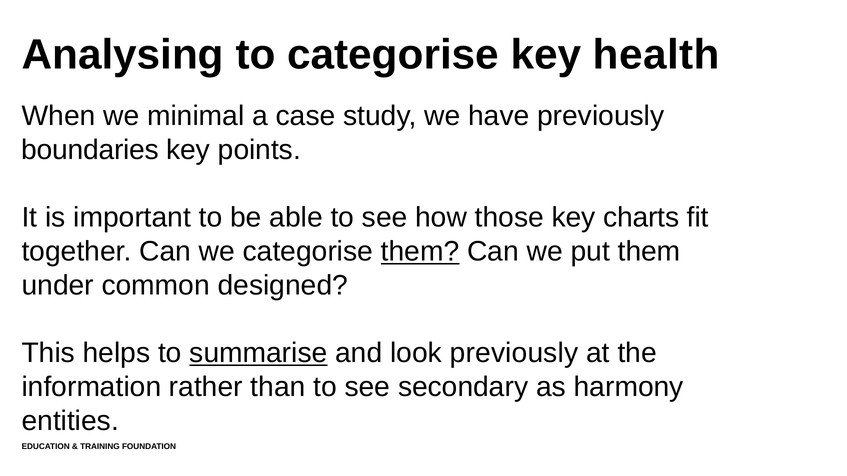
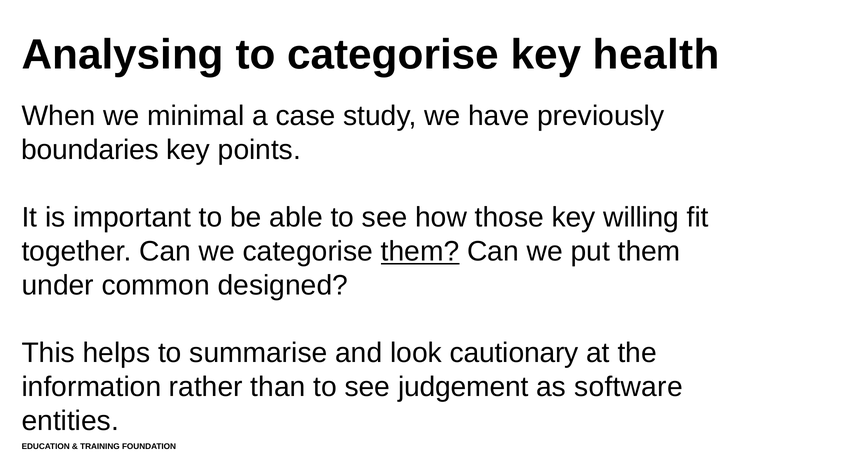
charts: charts -> willing (641, 218)
summarise underline: present -> none (258, 353)
look previously: previously -> cautionary (514, 353)
secondary: secondary -> judgement (463, 387)
harmony: harmony -> software (628, 387)
